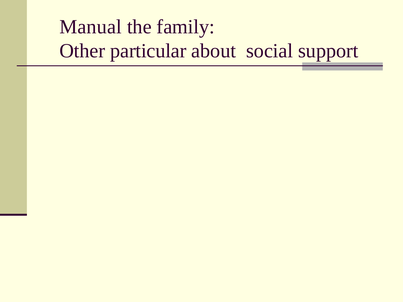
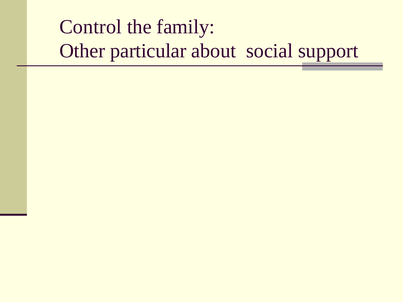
Manual: Manual -> Control (91, 27)
